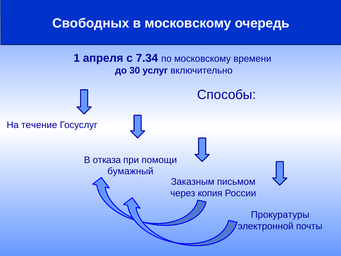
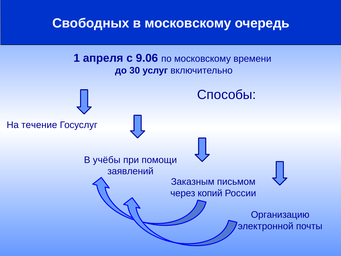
7.34: 7.34 -> 9.06 (147, 58)
отказа: отказа -> учёбы (107, 160)
бумажный: бумажный -> заявлений (130, 171)
копия: копия -> копий (210, 193)
Прокуратуры: Прокуратуры -> Организацию (280, 215)
